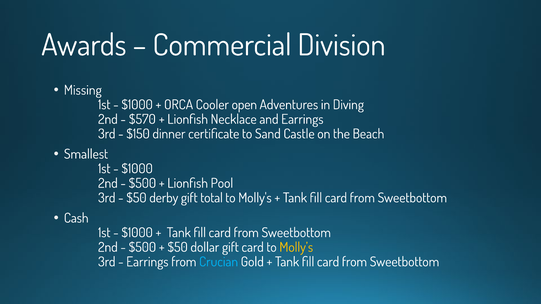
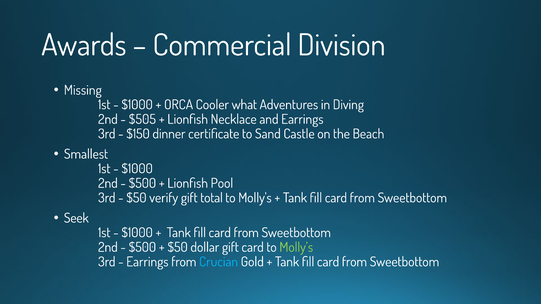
open: open -> what (244, 105)
$570: $570 -> $505 (142, 119)
derby: derby -> verify (164, 198)
Cash: Cash -> Seek (76, 218)
Molly’s colour: yellow -> light green (296, 248)
